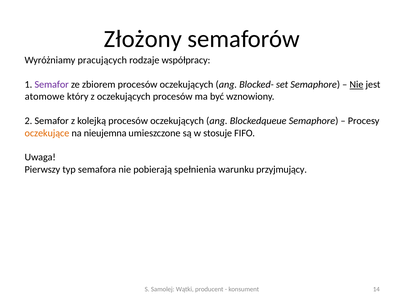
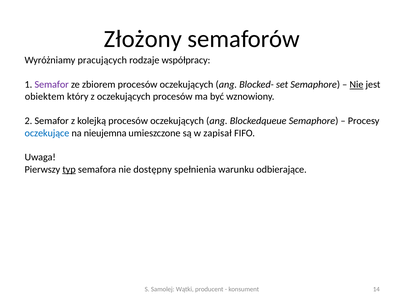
atomowe: atomowe -> obiektem (45, 97)
oczekujące colour: orange -> blue (47, 133)
stosuje: stosuje -> zapisał (218, 133)
typ underline: none -> present (69, 169)
pobierają: pobierają -> dostępny (153, 169)
przyjmujący: przyjmujący -> odbierające (282, 169)
